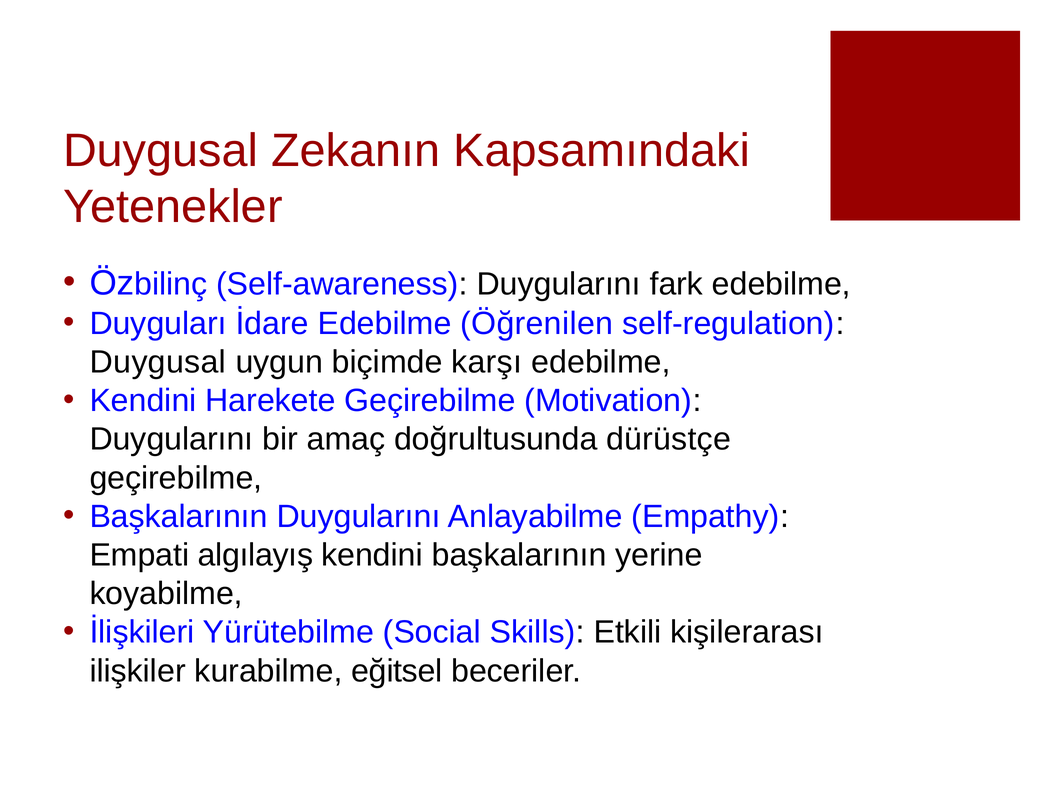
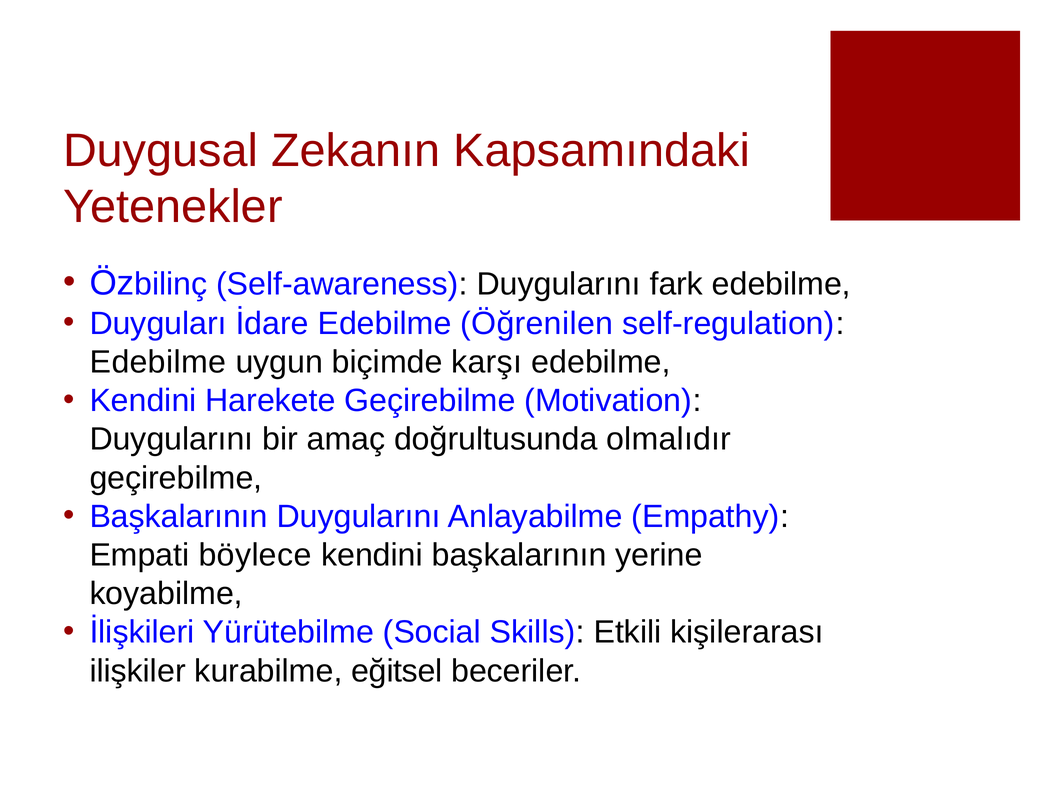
Duygusal: Duygusal -> Edebilme (158, 362)
dürüstçe: dürüstçe -> olmalıdır (669, 439)
algılayış: algılayış -> böylece (255, 555)
